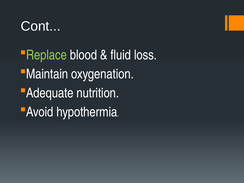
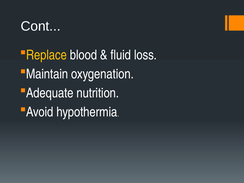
Replace colour: light green -> yellow (46, 55)
